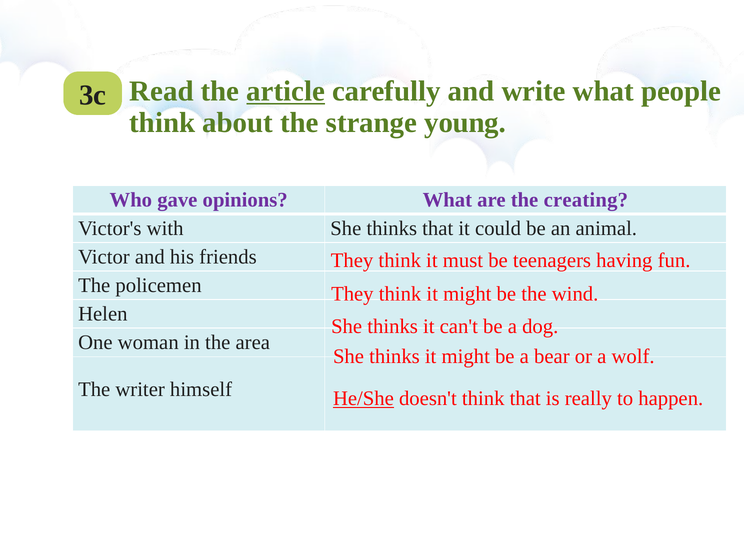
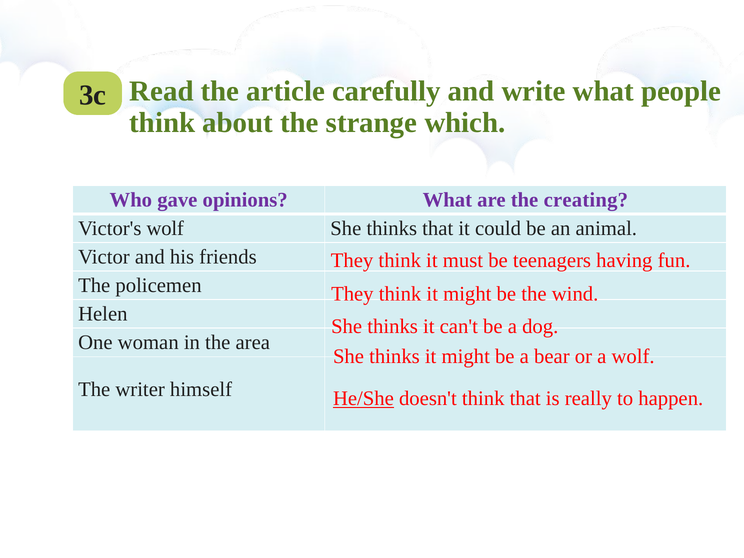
article underline: present -> none (286, 91)
young: young -> which (465, 123)
Victor's with: with -> wolf (165, 229)
